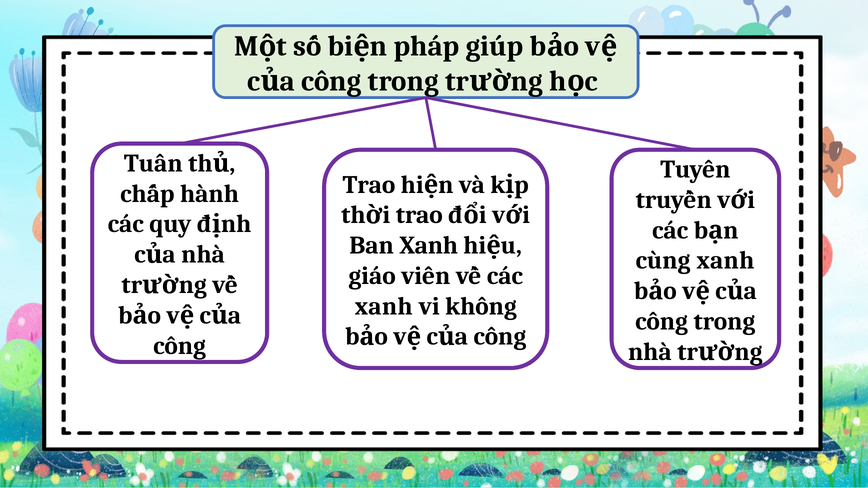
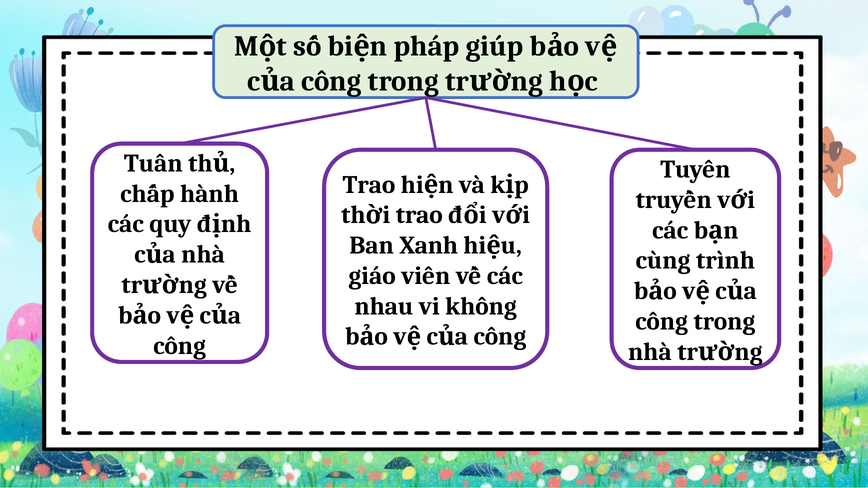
cùng xanh: xanh -> trình (726, 261)
xanh: xanh -> nhau (384, 306)
